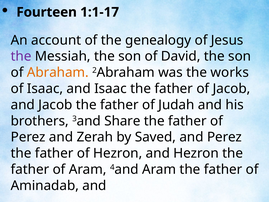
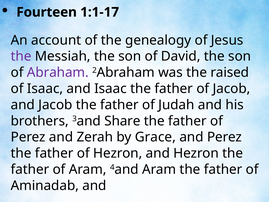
Abraham colour: orange -> purple (58, 72)
works: works -> raised (230, 72)
Saved: Saved -> Grace (155, 137)
